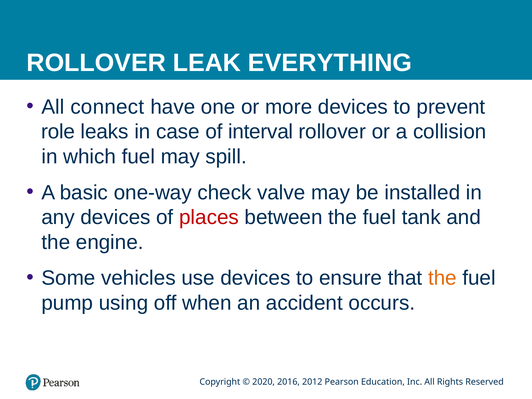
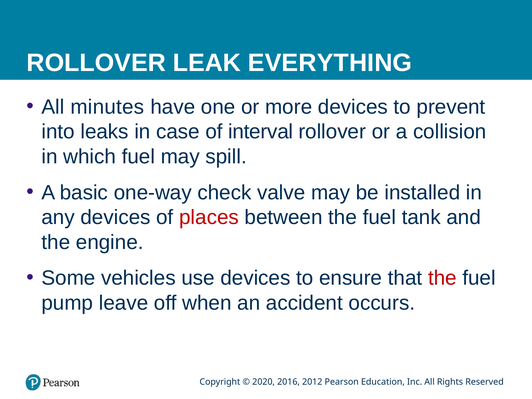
connect: connect -> minutes (107, 107)
role: role -> into (58, 132)
the colour: orange -> red (442, 278)
using: using -> leave (124, 303)
